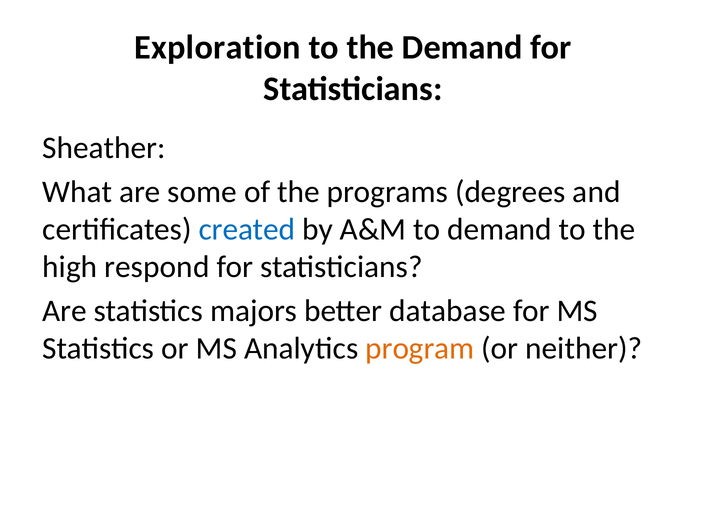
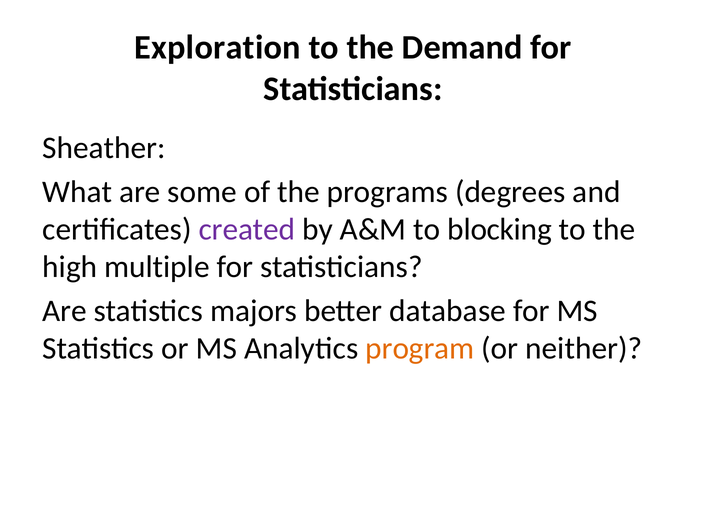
created colour: blue -> purple (247, 230)
to demand: demand -> blocking (500, 230)
respond: respond -> multiple (157, 267)
